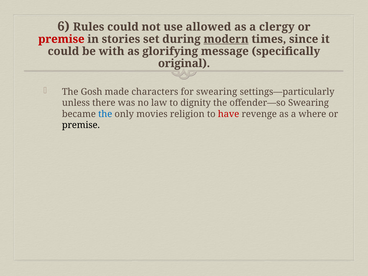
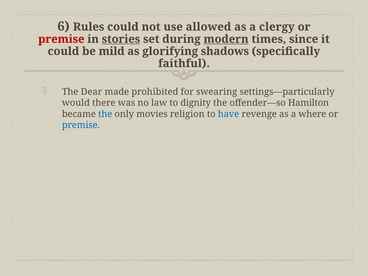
stories underline: none -> present (121, 39)
with: with -> mild (112, 51)
message: message -> shadows (225, 51)
original: original -> faithful (184, 63)
Gosh: Gosh -> Dear (91, 92)
characters: characters -> prohibited (155, 92)
unless: unless -> would (76, 103)
offender—so Swearing: Swearing -> Hamilton (309, 103)
have colour: red -> blue (229, 114)
premise colour: black -> blue (81, 125)
